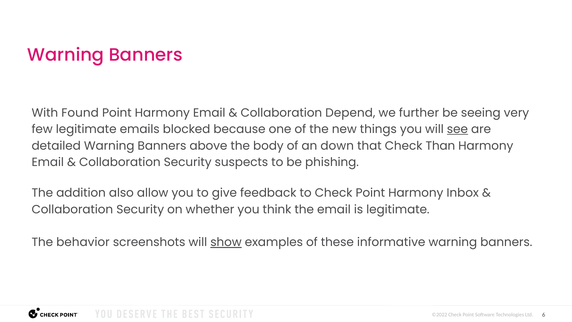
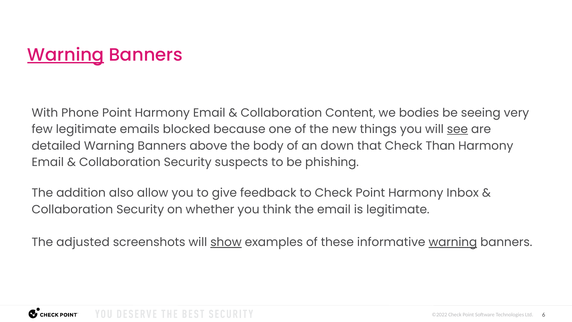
Warning underline: none -> present (66, 55)
Found: Found -> Phone (80, 113)
Depend: Depend -> Content (350, 113)
further: further -> bodies (419, 113)
behavior: behavior -> adjusted (83, 242)
warning underline: none -> present (453, 242)
